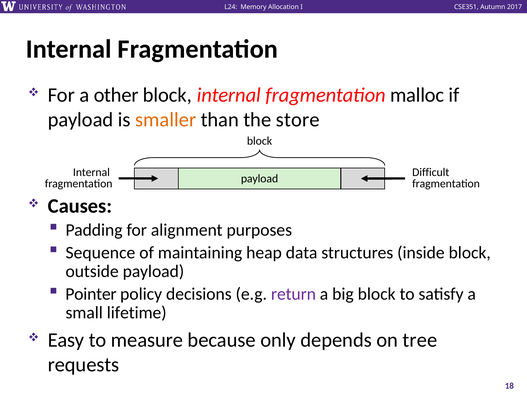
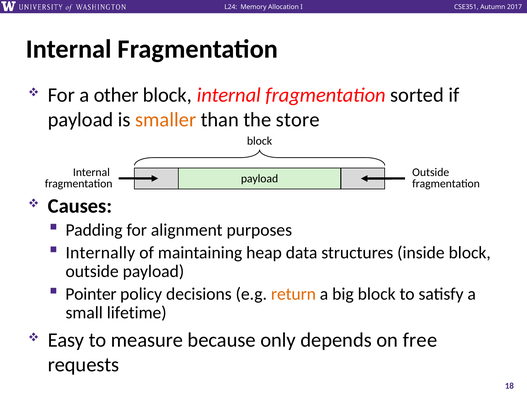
malloc: malloc -> sorted (417, 95)
Difficult: Difficult -> Outside (431, 172)
Sequence: Sequence -> Internally (100, 252)
return colour: purple -> orange (293, 294)
tree: tree -> free (420, 339)
